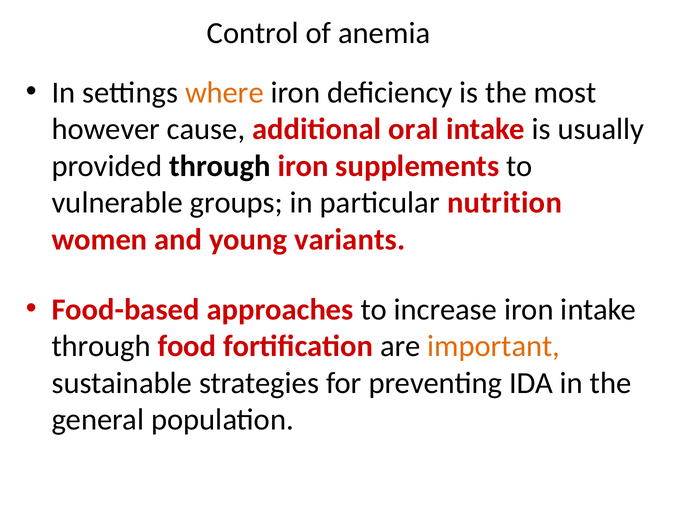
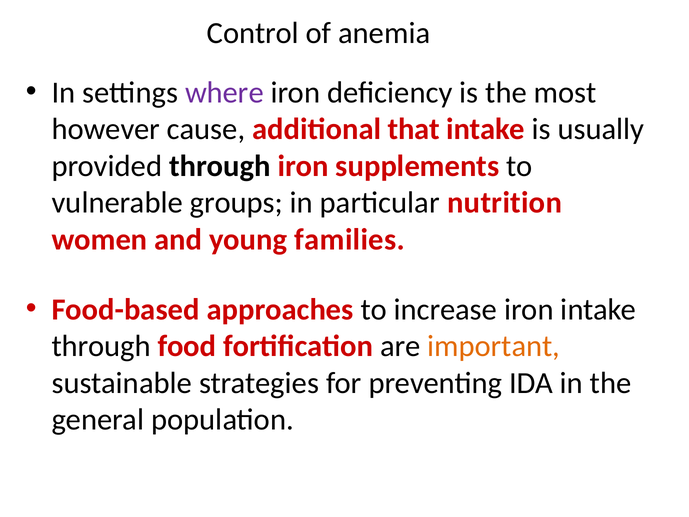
where colour: orange -> purple (224, 92)
oral: oral -> that (414, 129)
variants: variants -> families (350, 240)
